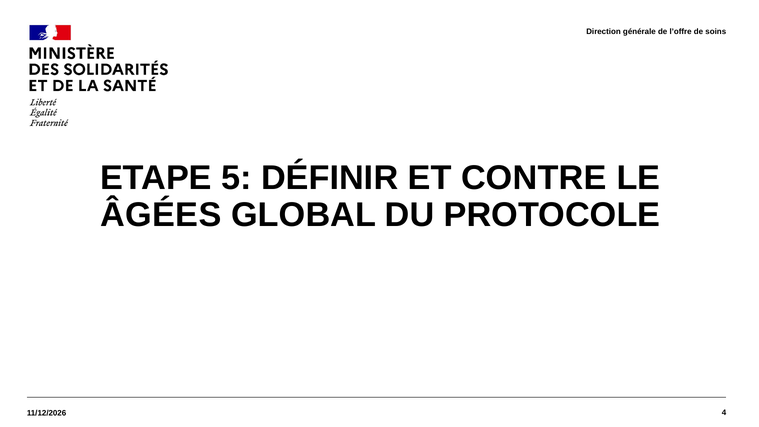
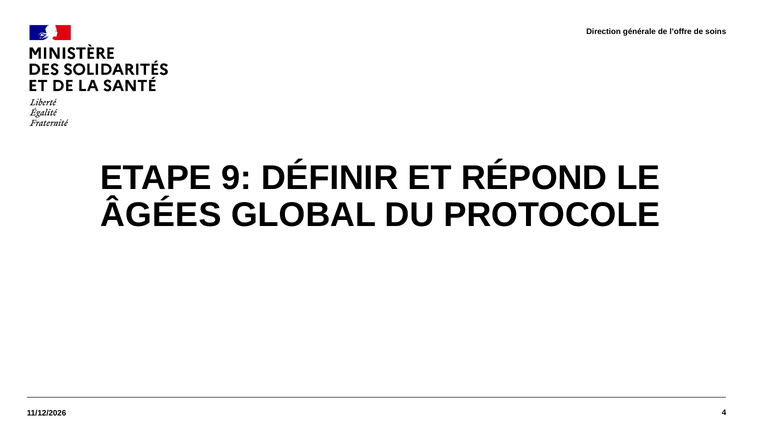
5: 5 -> 9 (236, 178)
CONTRE: CONTRE -> RÉPOND (534, 178)
